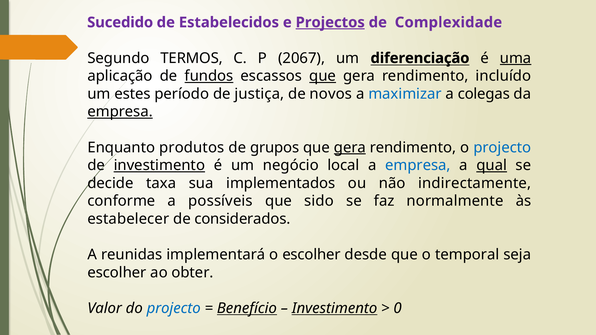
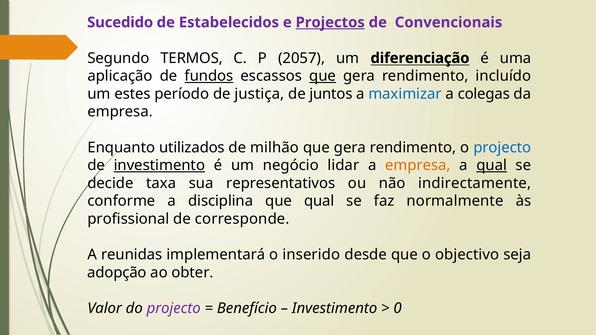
Complexidade: Complexidade -> Convencionais (449, 22)
2067: 2067 -> 2057 (302, 58)
uma underline: present -> none (516, 58)
novos: novos -> juntos (331, 94)
empresa underline: present -> none (120, 112)
produtos: produtos -> utilizados (192, 148)
grupos: grupos -> milhão (275, 148)
gera underline: present -> none (350, 148)
local: local -> lidar (343, 165)
empresa colour: blue -> orange (418, 165)
implementados: implementados -> representativos (281, 183)
possíveis: possíveis -> disciplina (221, 201)
que sido: sido -> qual (319, 201)
estabelecer: estabelecer -> profissional (128, 219)
considerados: considerados -> corresponde (242, 219)
o escolher: escolher -> inserido (311, 255)
temporal: temporal -> objectivo (467, 255)
escolher: escolher -> adopção (117, 273)
projecto colour: blue -> purple (174, 308)
Benefício underline: present -> none (247, 308)
Investimento underline: present -> none (335, 308)
